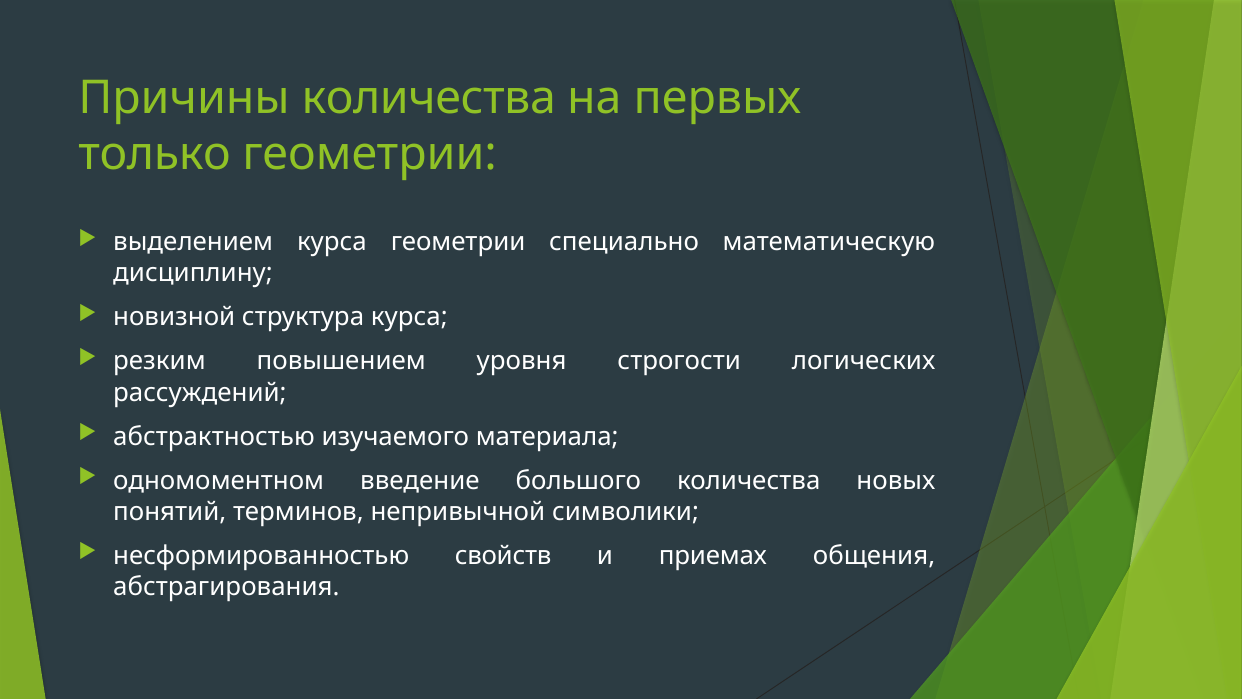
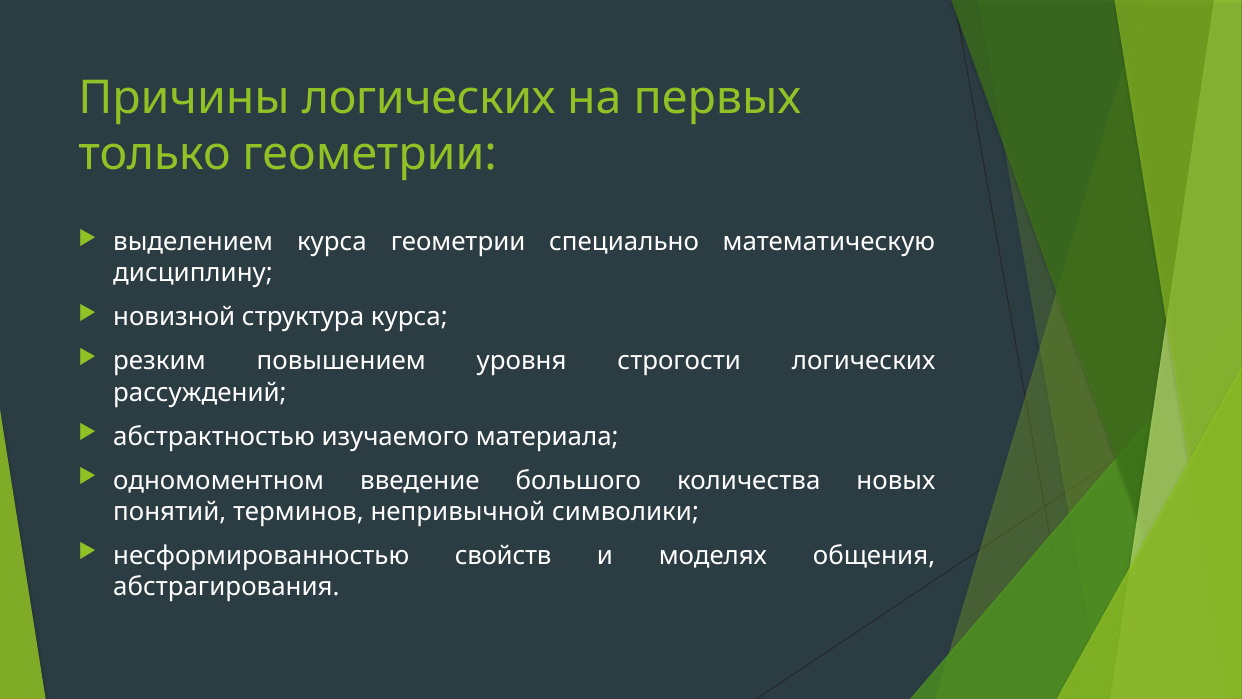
Причины количества: количества -> логических (429, 98)
приемах: приемах -> моделях (713, 555)
